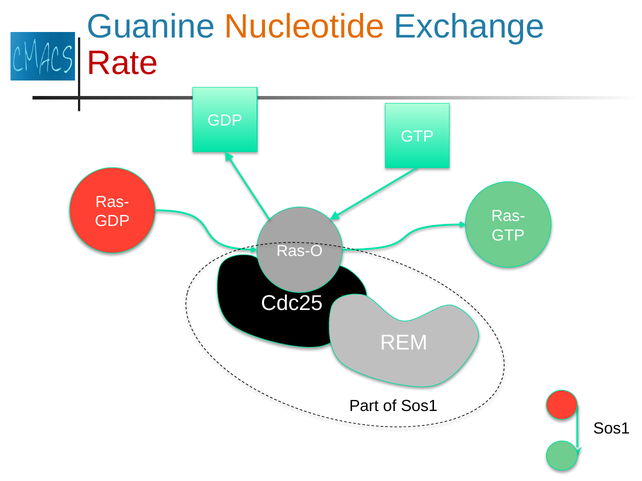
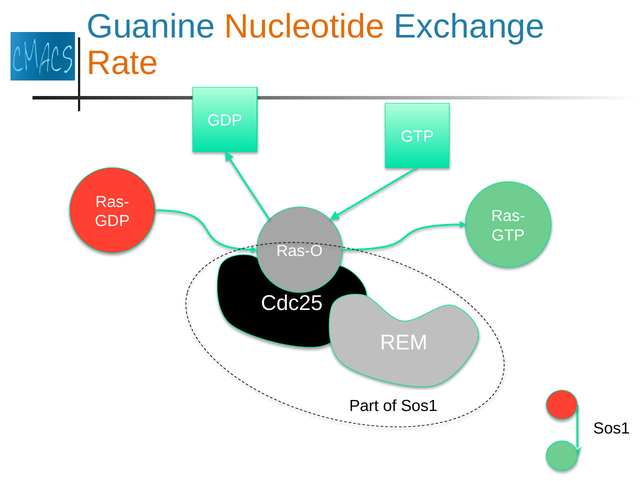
Rate colour: red -> orange (122, 63)
